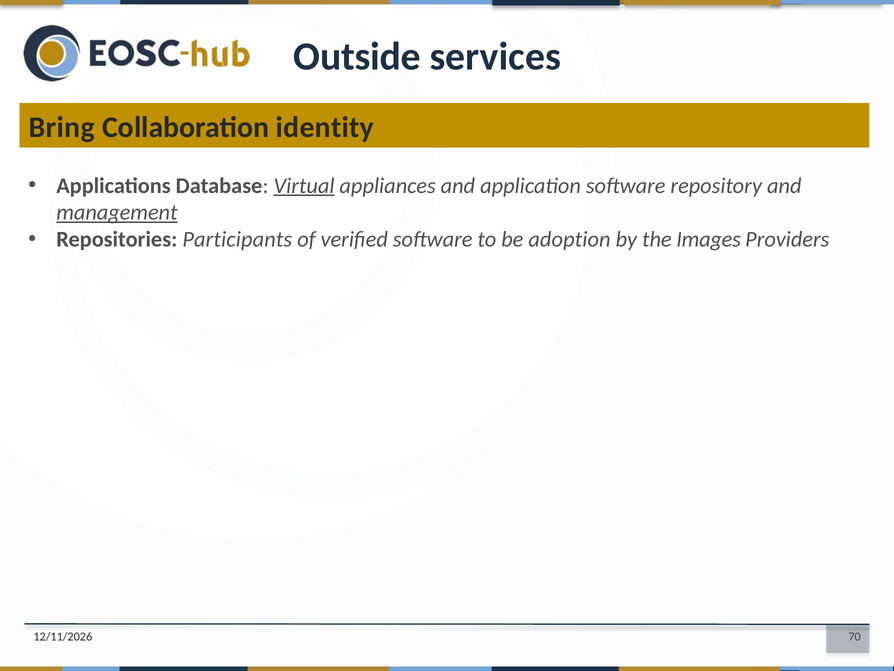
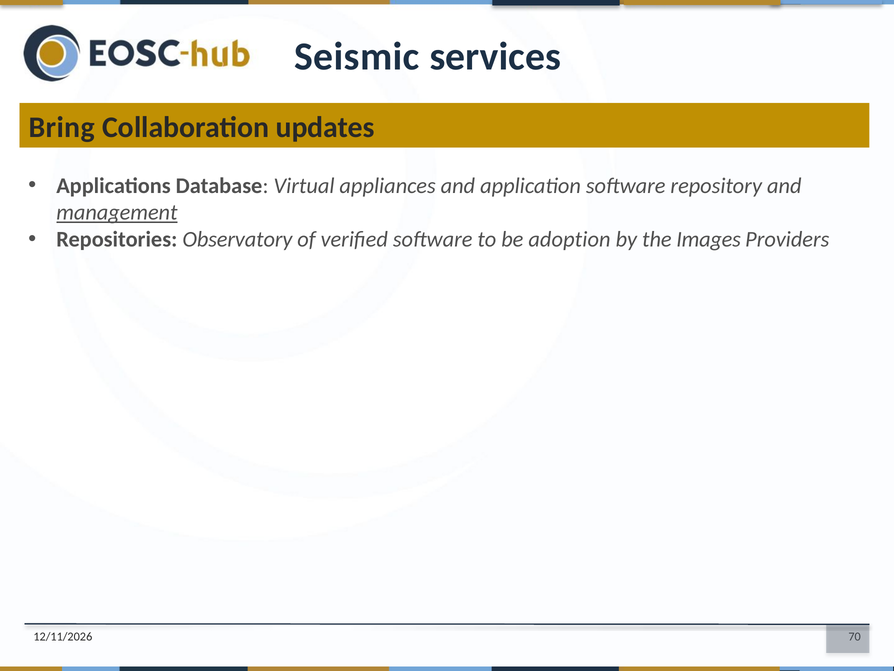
Outside: Outside -> Seismic (357, 57)
identity: identity -> updates (325, 127)
Virtual underline: present -> none (304, 186)
Participants: Participants -> Observatory (237, 239)
